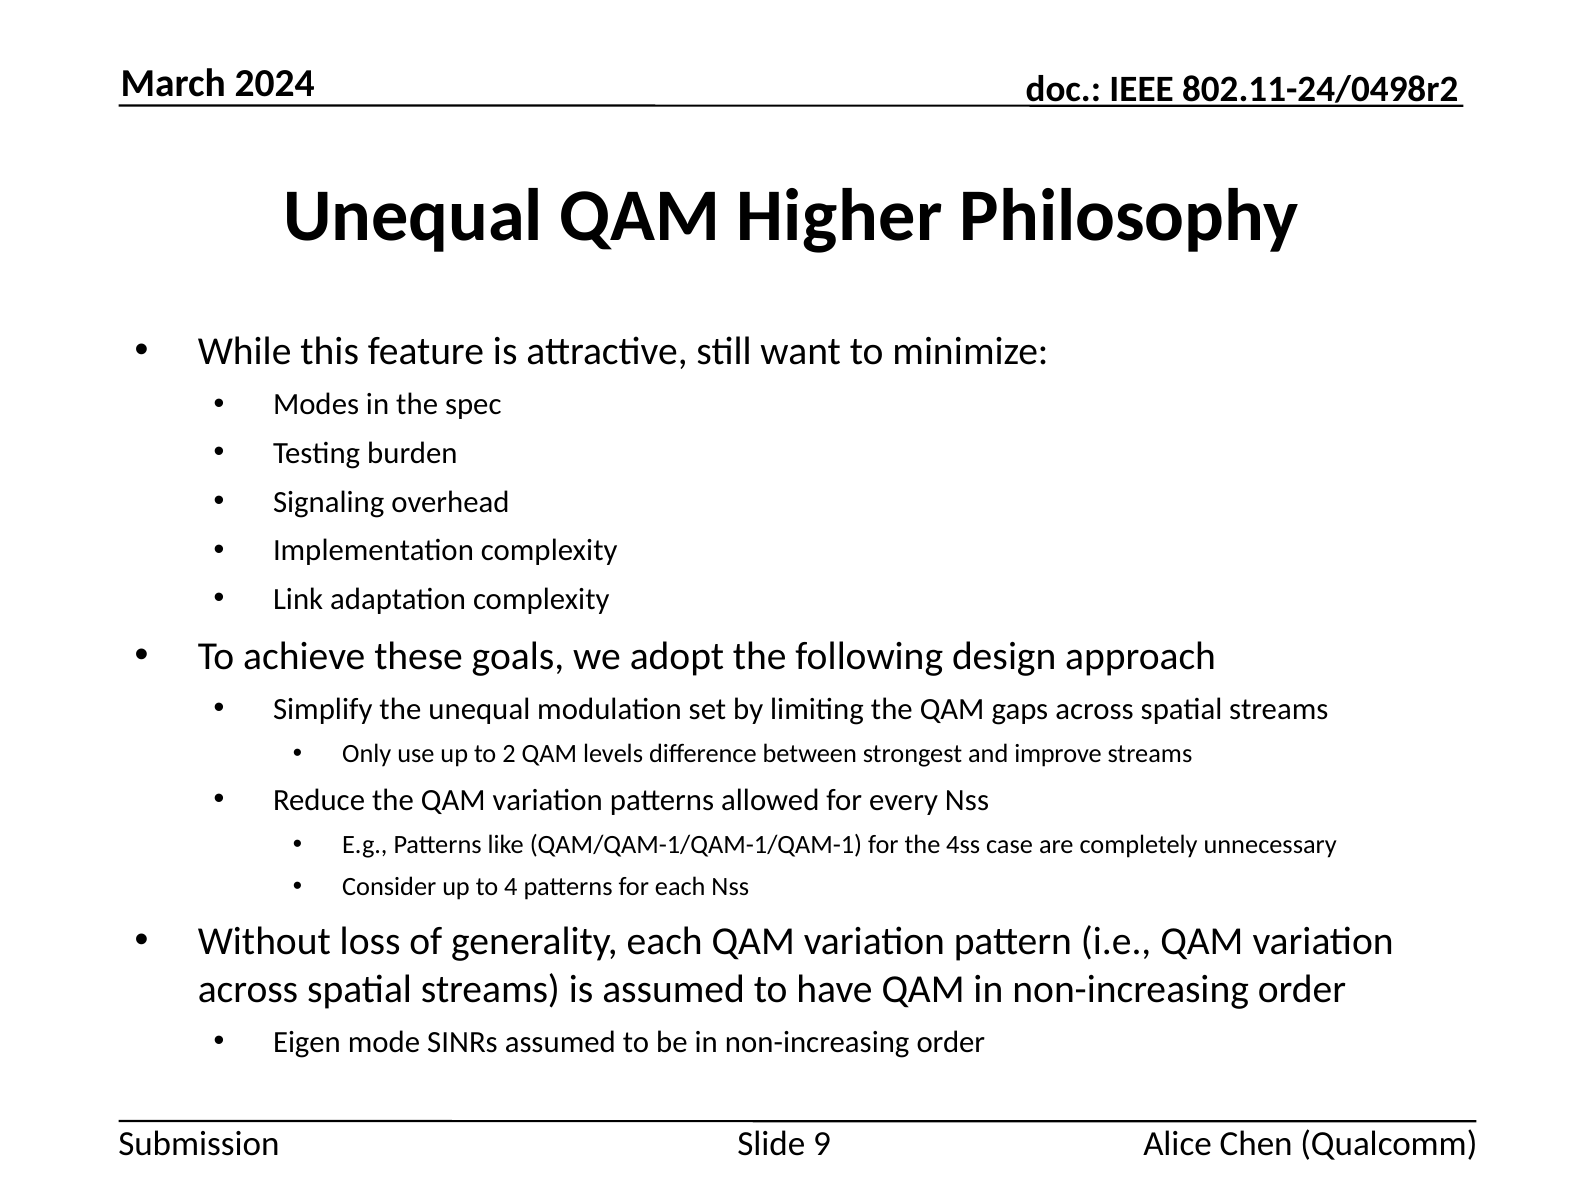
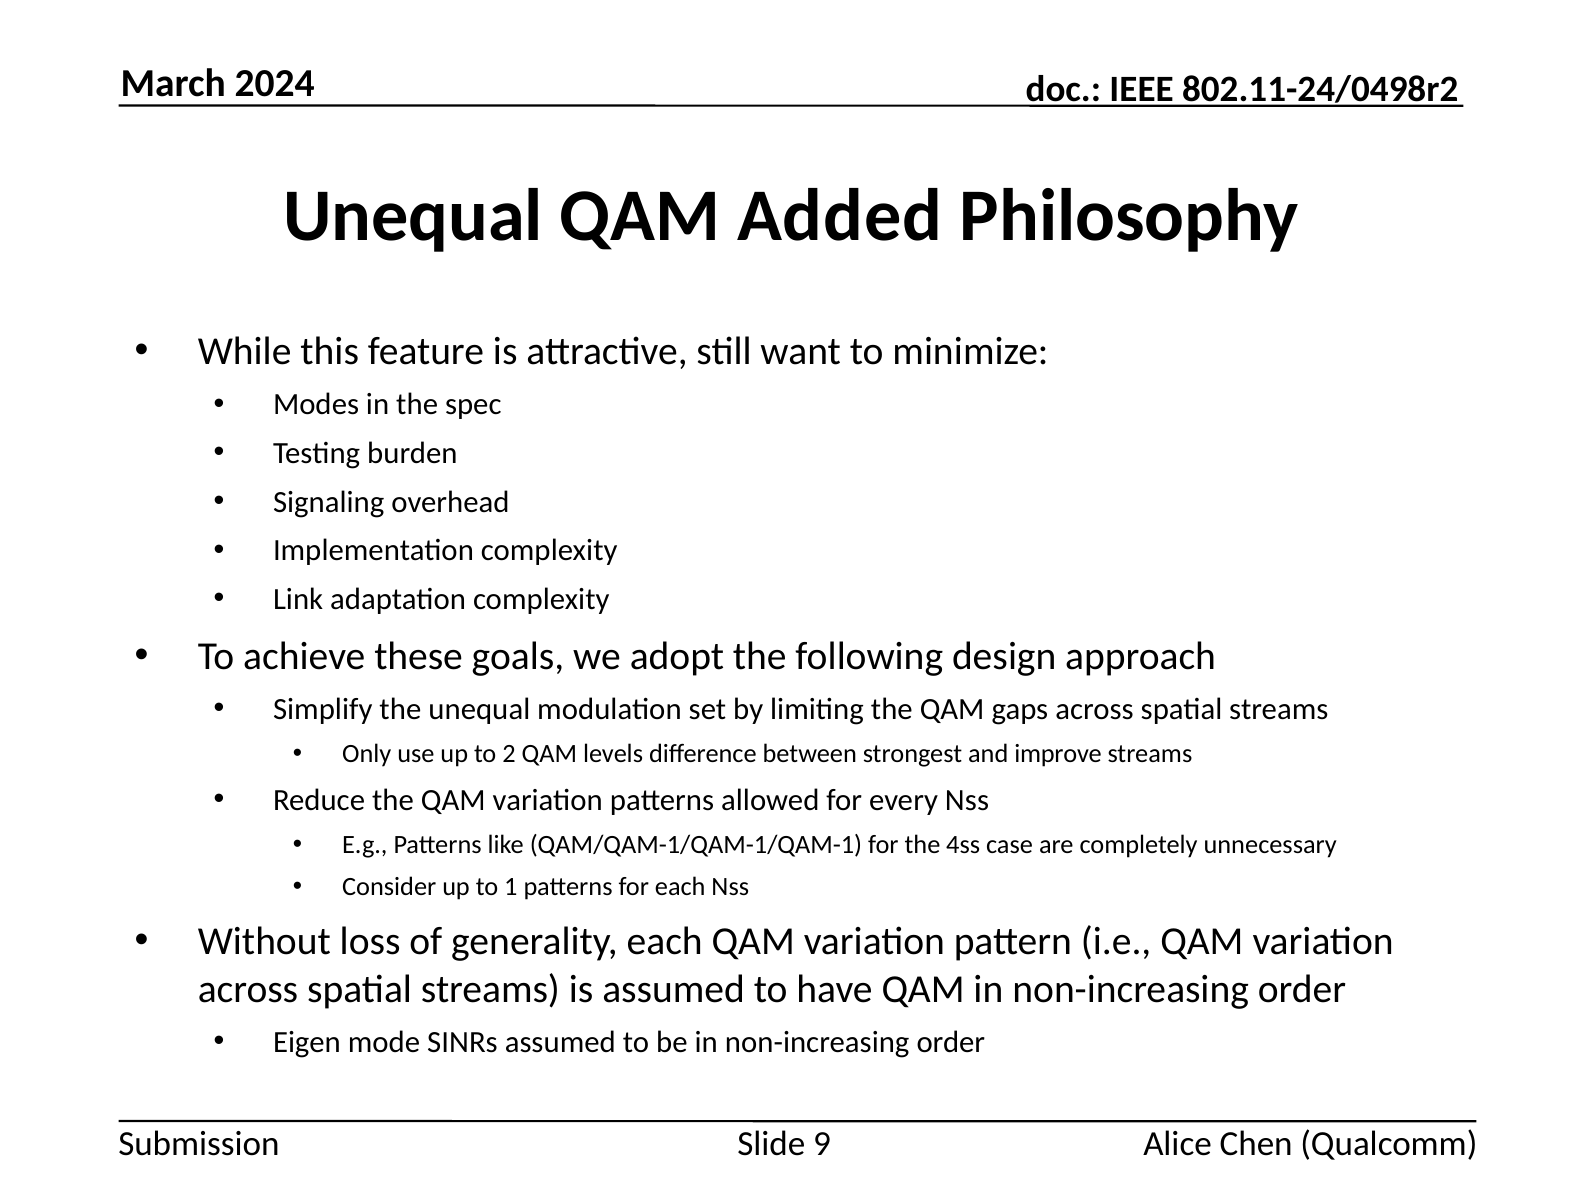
Higher: Higher -> Added (840, 216)
4: 4 -> 1 (511, 887)
